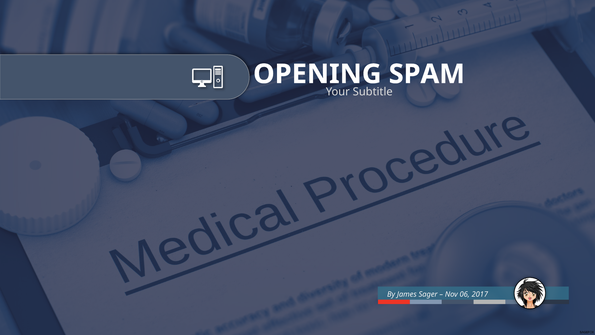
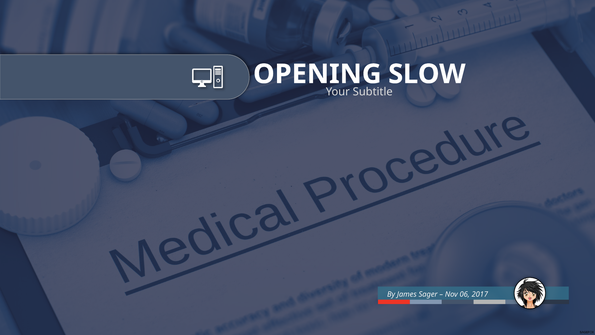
SPAM: SPAM -> SLOW (427, 74)
